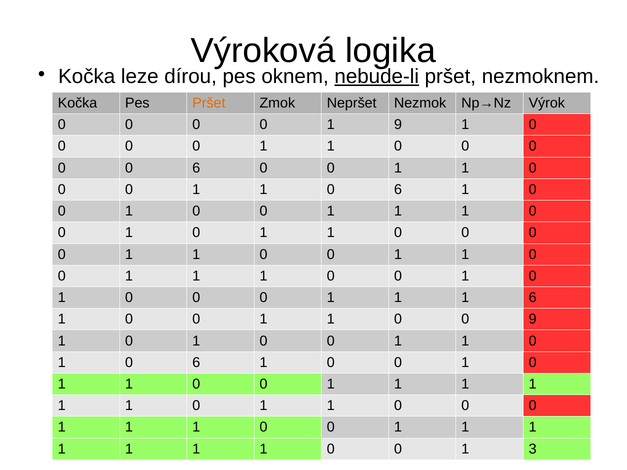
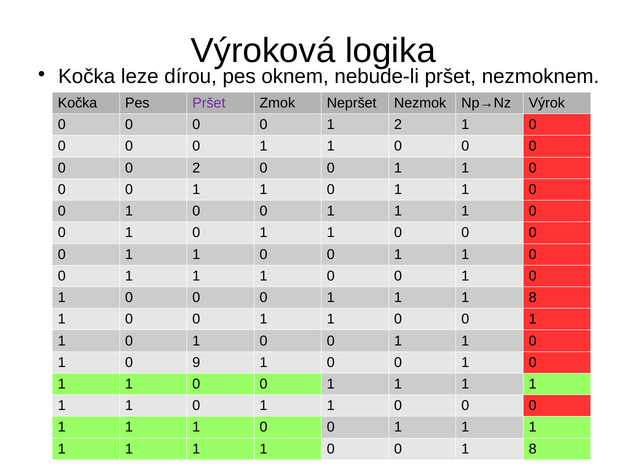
nebude-li underline: present -> none (377, 76)
Pršet colour: orange -> purple (209, 103)
1 9: 9 -> 2 (398, 125)
0 0 6: 6 -> 2 (196, 168)
6: 6 -> 1 (398, 190)
1 1 6: 6 -> 8 (533, 298)
9: 9 -> 1 (533, 319)
6: 6 -> 9 (196, 363)
0 1 3: 3 -> 8 (533, 449)
